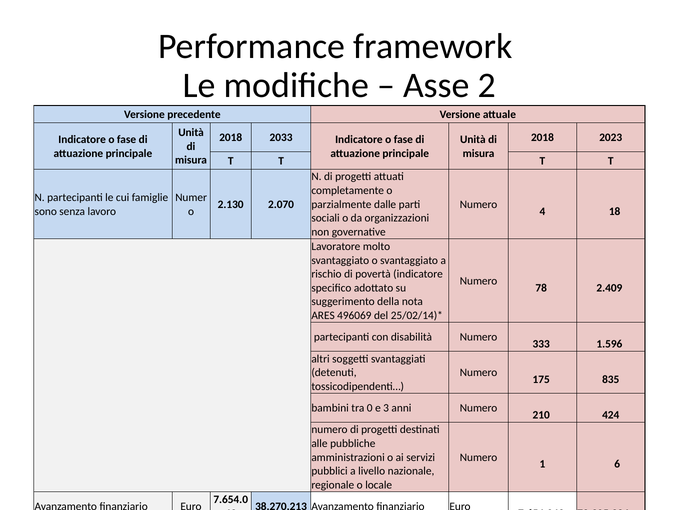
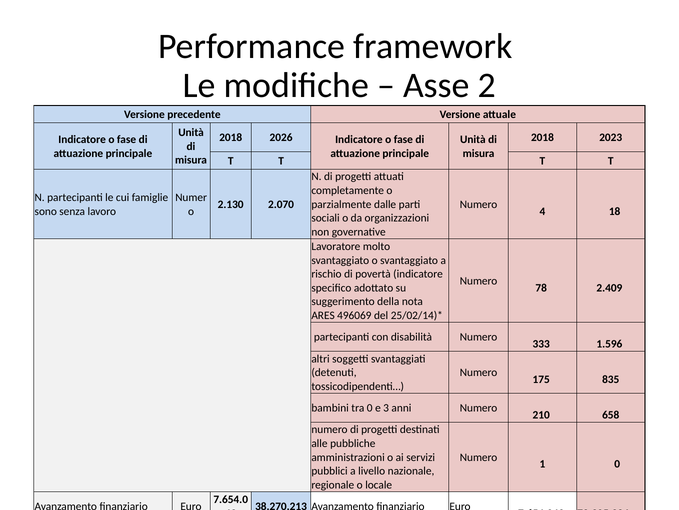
2033: 2033 -> 2026 (281, 137)
424: 424 -> 658 (611, 414)
1 6: 6 -> 0 (617, 464)
